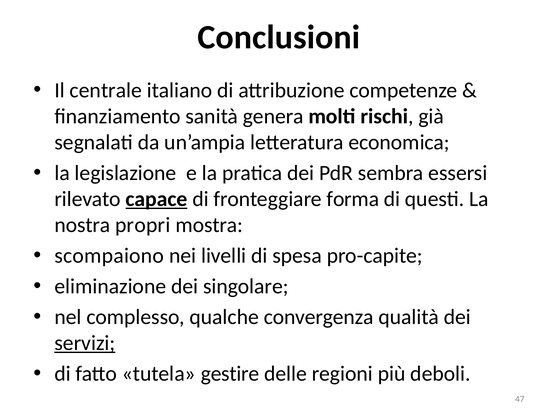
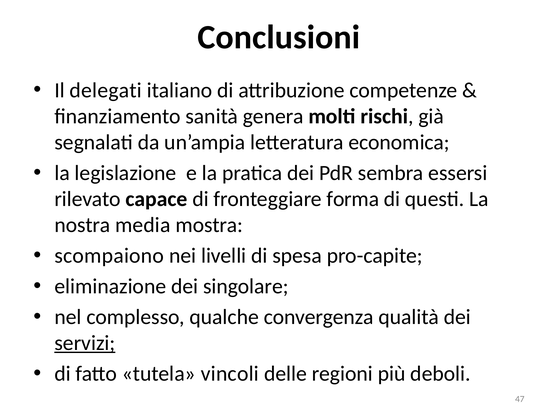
centrale: centrale -> delegati (106, 90)
capace underline: present -> none (157, 199)
propri: propri -> media (143, 225)
gestire: gestire -> vincoli (230, 374)
